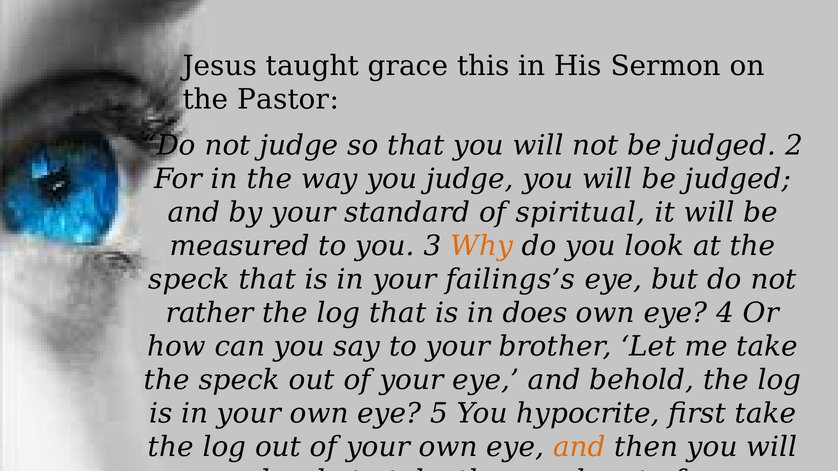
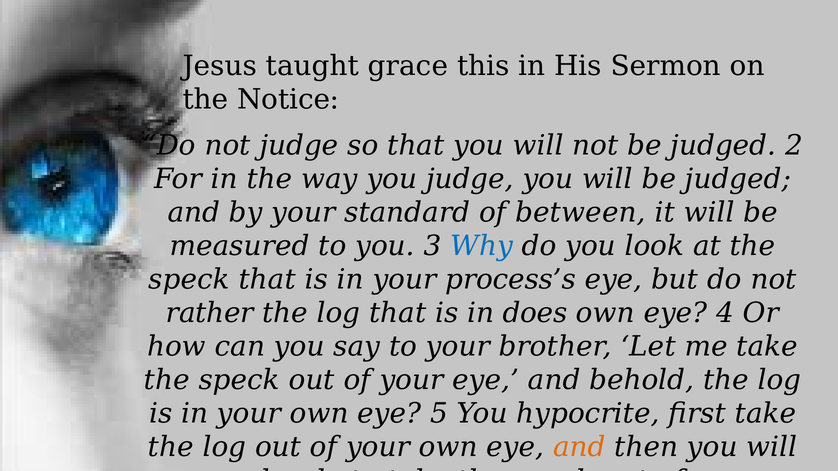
Pastor: Pastor -> Notice (288, 99)
spiritual: spiritual -> between (580, 213)
Why colour: orange -> blue (482, 246)
failings’s: failings’s -> process’s (511, 280)
